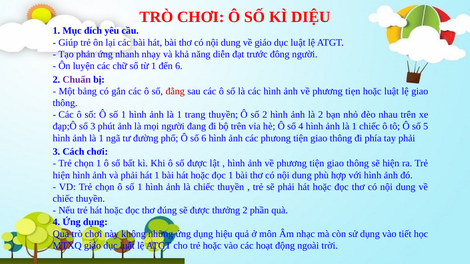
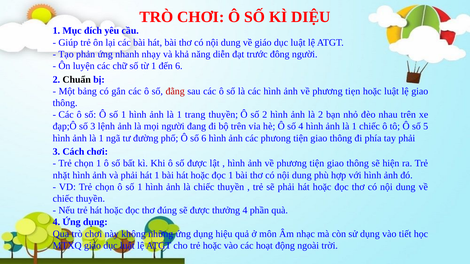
Chuẩn colour: purple -> black (77, 80)
phút: phút -> lệnh (106, 127)
hiện: hiện -> nhặt (61, 175)
thưởng 2: 2 -> 4 (245, 211)
